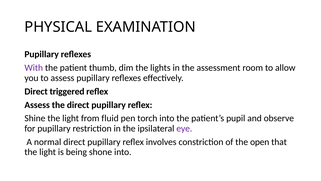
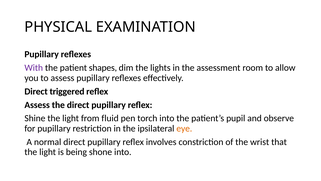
thumb: thumb -> shapes (103, 68)
eye colour: purple -> orange (184, 128)
open: open -> wrist (260, 142)
